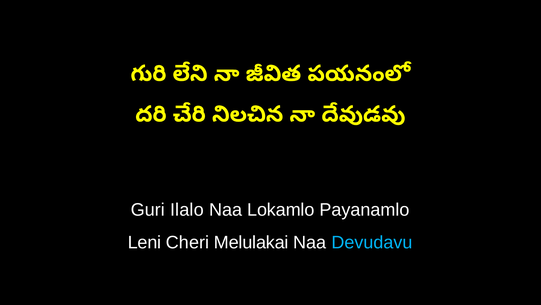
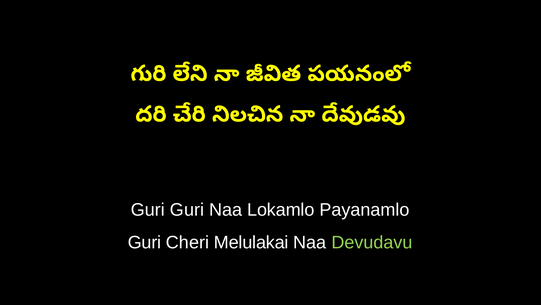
Guri Ilalo: Ilalo -> Guri (187, 210)
Leni: Leni -> Guri (145, 242)
Devudavu colour: light blue -> light green (372, 242)
